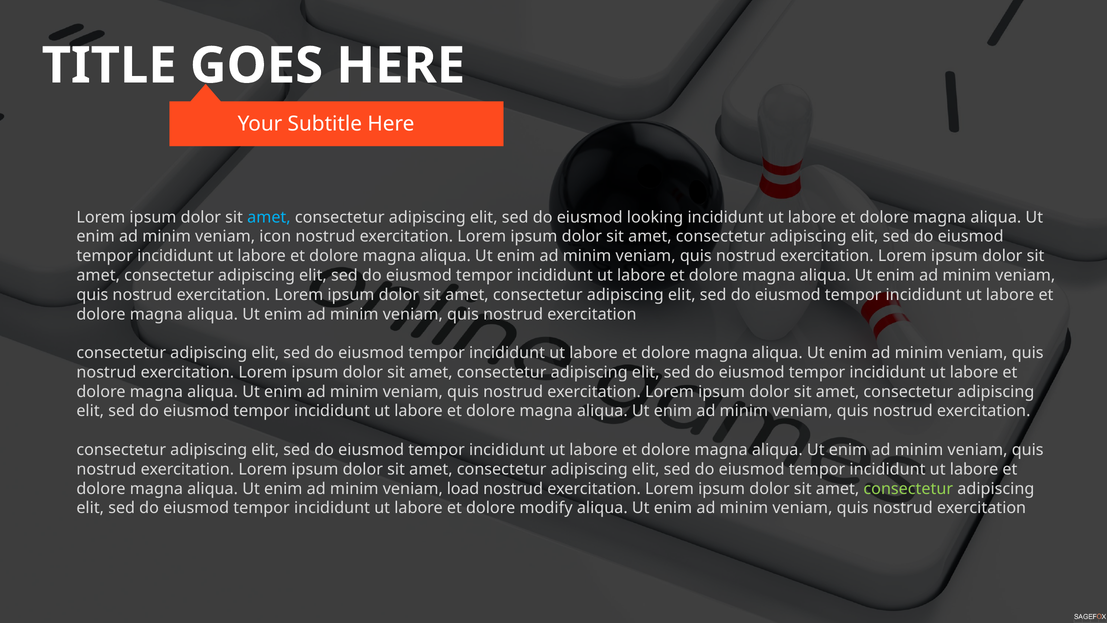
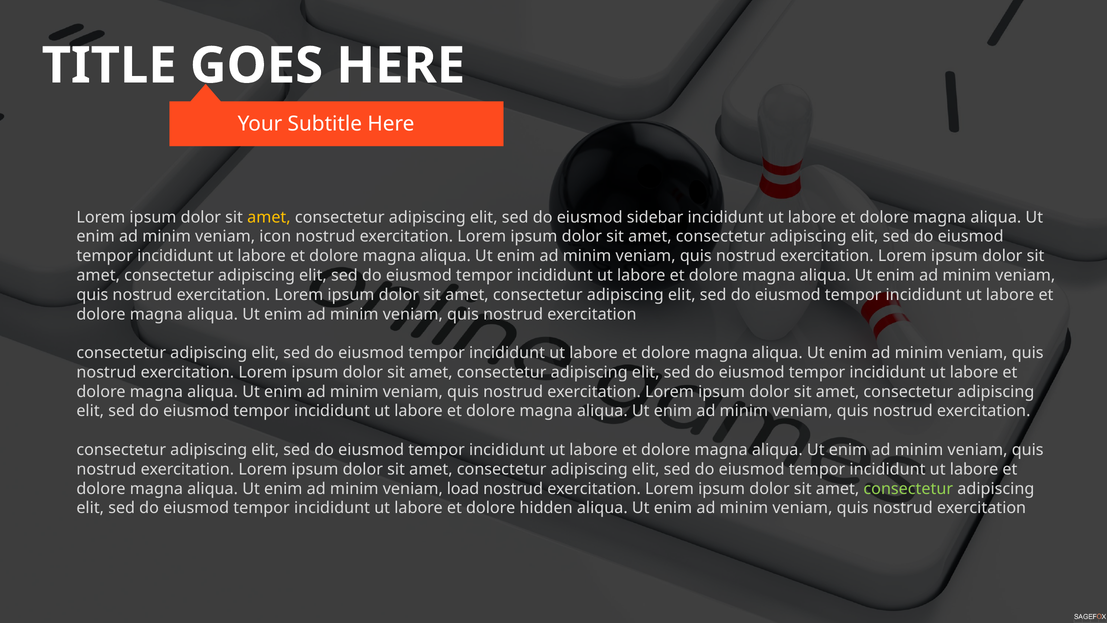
amet colour: light blue -> yellow (269, 217)
looking: looking -> sidebar (655, 217)
modify: modify -> hidden (546, 508)
